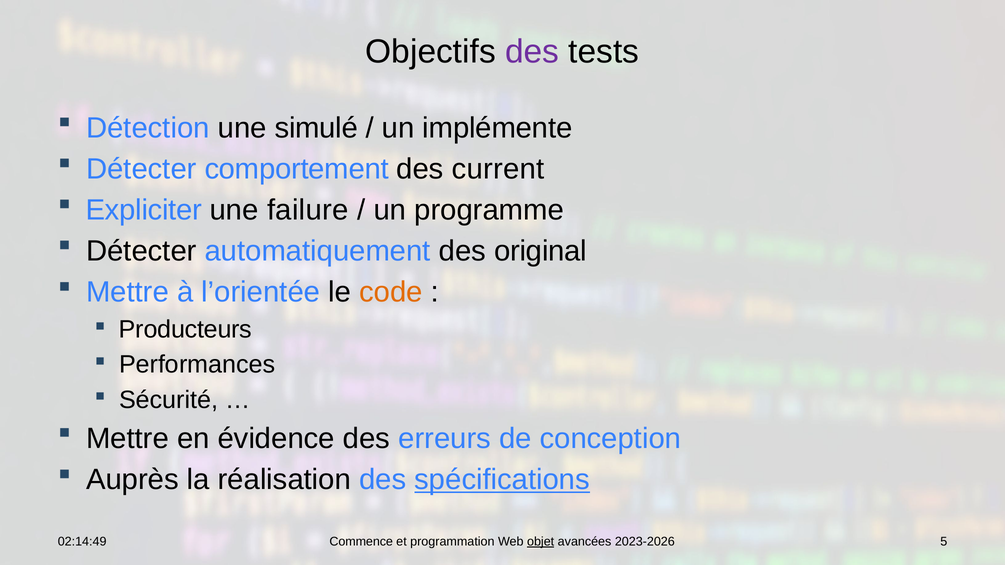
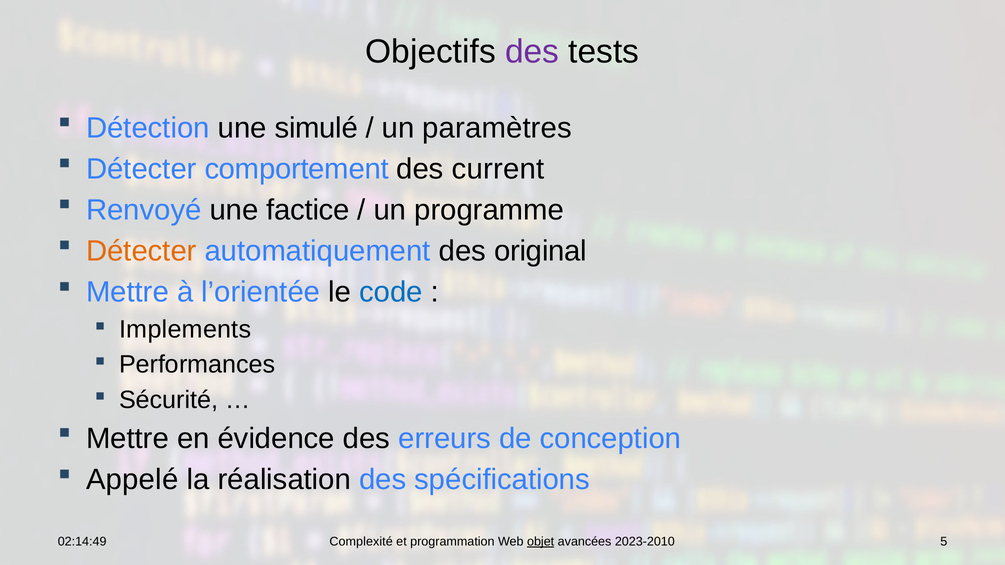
implémente: implémente -> paramètres (497, 128)
Expliciter: Expliciter -> Renvoyé (144, 210)
failure: failure -> factice (308, 210)
Détecter colour: black -> orange (141, 251)
code colour: orange -> blue (391, 292)
Producteurs: Producteurs -> Implements (185, 330)
Auprès: Auprès -> Appelé (132, 480)
spécifications underline: present -> none (502, 480)
Commence: Commence -> Complexité (361, 542)
2023-2026: 2023-2026 -> 2023-2010 (645, 542)
